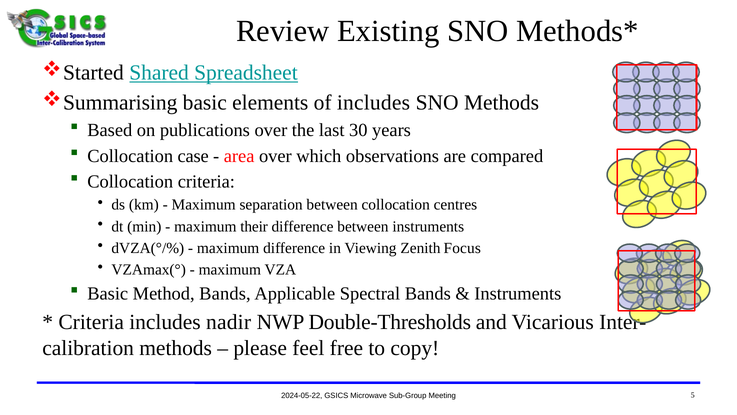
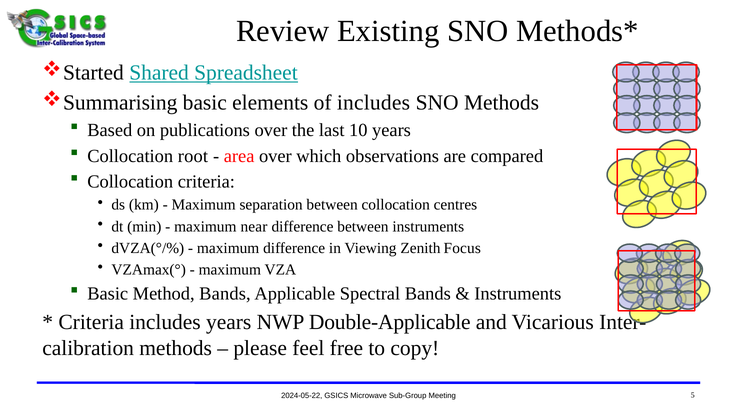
30: 30 -> 10 (358, 130)
case: case -> root (193, 156)
their: their -> near (254, 226)
includes nadir: nadir -> years (229, 322)
Double-Thresholds: Double-Thresholds -> Double-Applicable (390, 322)
